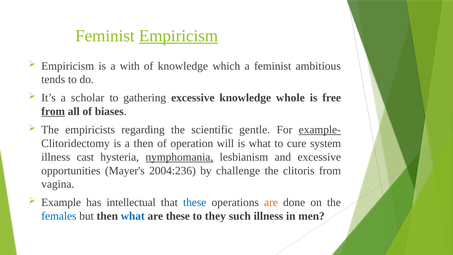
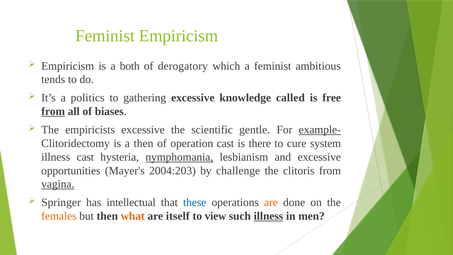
Empiricism underline: present -> none (179, 36)
with: with -> both (130, 66)
of knowledge: knowledge -> derogatory (183, 66)
scholar: scholar -> politics (88, 98)
whole: whole -> called (290, 98)
empiricists regarding: regarding -> excessive (143, 130)
operation will: will -> cast (225, 143)
is what: what -> there (260, 143)
2004:236: 2004:236 -> 2004:203 (172, 170)
vagina underline: none -> present (58, 184)
Example: Example -> Springer (61, 202)
females colour: blue -> orange (59, 216)
what colour: blue -> orange (133, 216)
are these: these -> itself (178, 216)
they: they -> view (216, 216)
illness underline: none -> present (268, 216)
